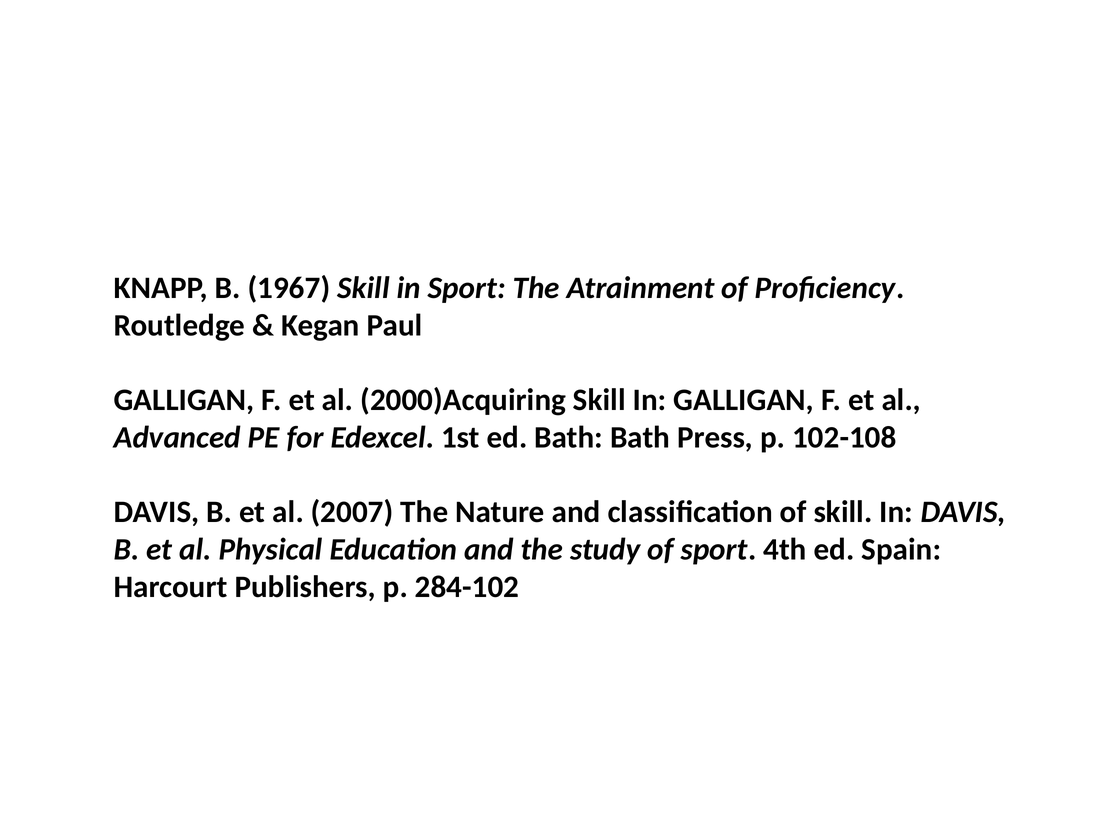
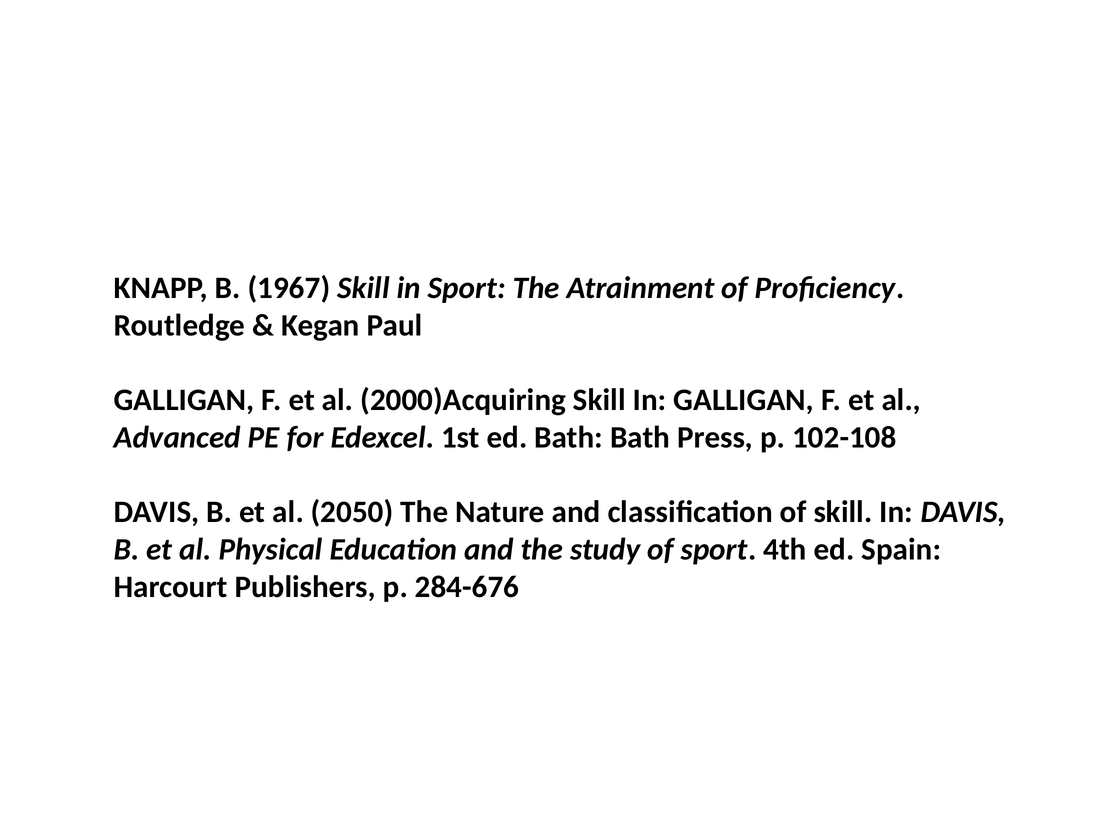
2007: 2007 -> 2050 (352, 512)
284-102: 284-102 -> 284-676 (467, 587)
